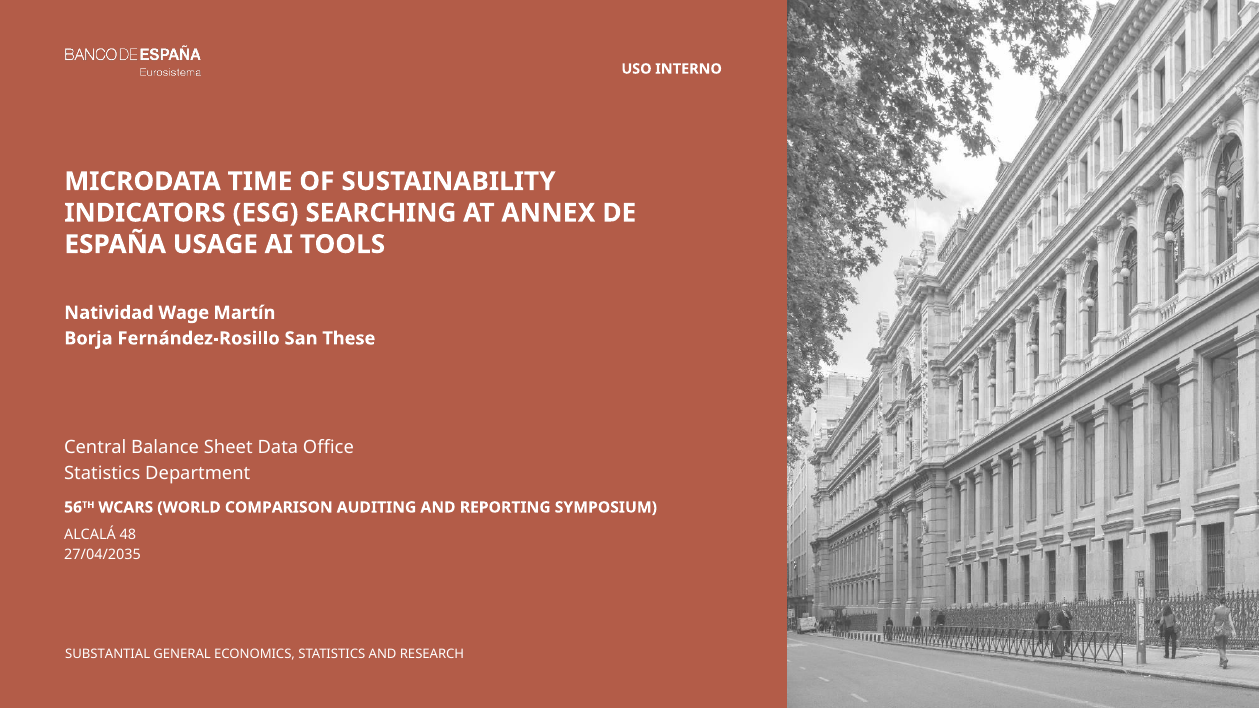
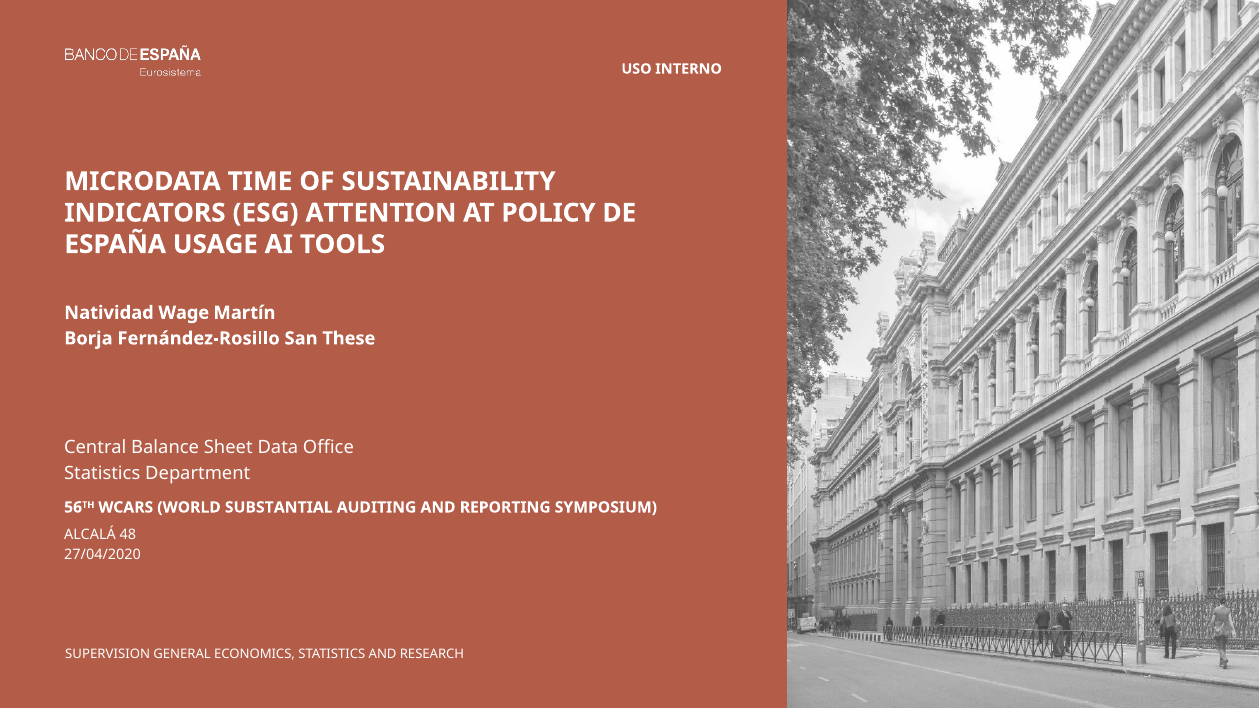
SEARCHING: SEARCHING -> ATTENTION (381, 213)
ANNEX: ANNEX -> POLICY (549, 213)
COMPARISON: COMPARISON -> SUBSTANTIAL (279, 507)
27/04/2035: 27/04/2035 -> 27/04/2020 (103, 555)
SUBSTANTIAL: SUBSTANTIAL -> SUPERVISION (108, 655)
